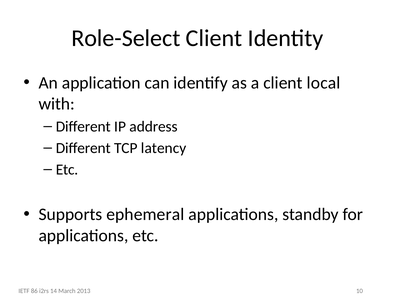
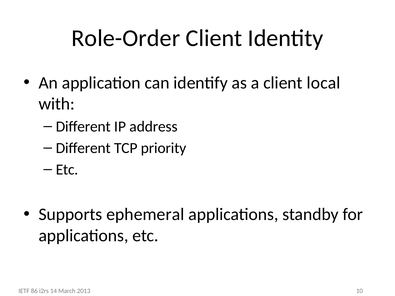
Role-Select: Role-Select -> Role-Order (126, 38)
latency: latency -> priority (164, 148)
